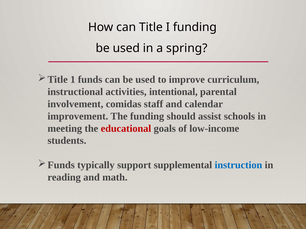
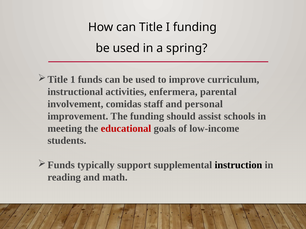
intentional: intentional -> enfermera (173, 92)
calendar: calendar -> personal (204, 104)
instruction colour: blue -> black (238, 165)
